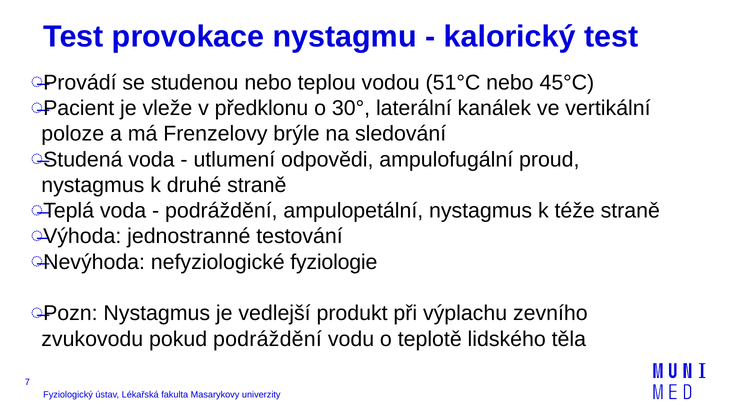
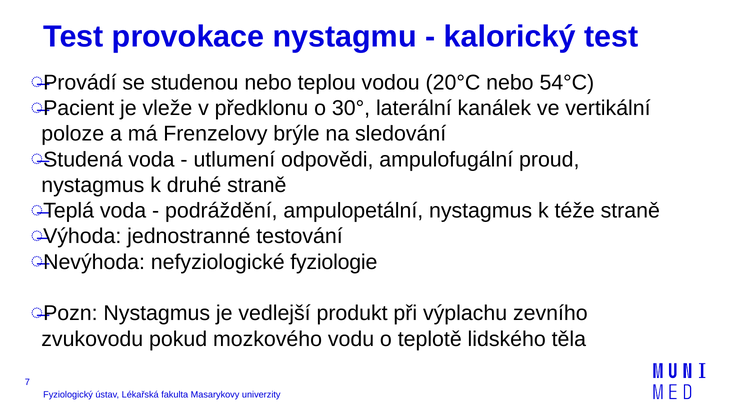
51°C: 51°C -> 20°C (453, 82)
45°C: 45°C -> 54°C (567, 82)
pokud podráždění: podráždění -> mozkového (268, 339)
